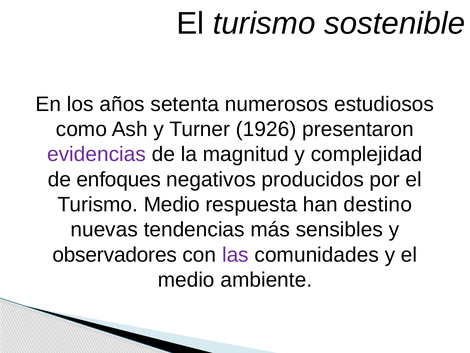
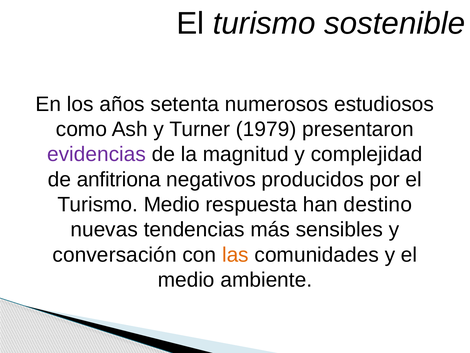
1926: 1926 -> 1979 (266, 129)
enfoques: enfoques -> anfitriona (119, 179)
observadores: observadores -> conversación (115, 254)
las colour: purple -> orange (235, 254)
